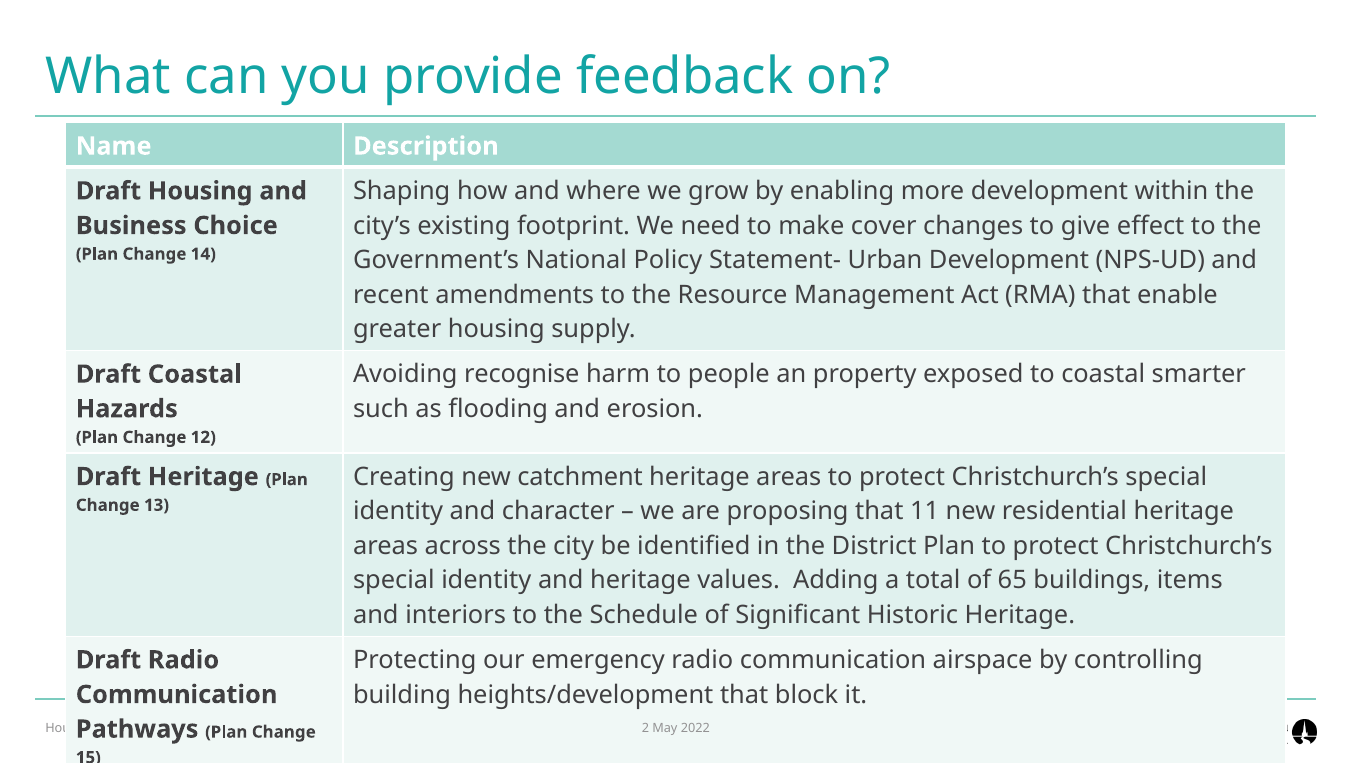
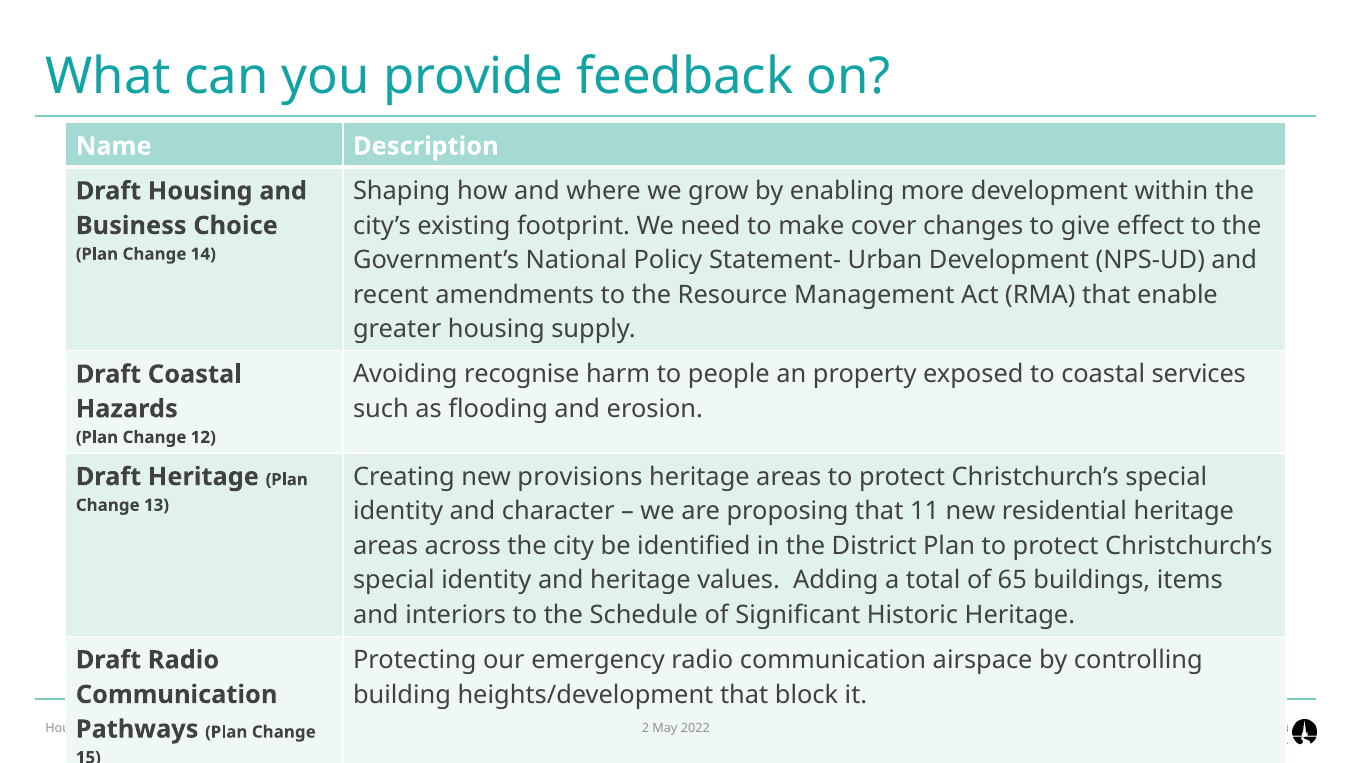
smarter: smarter -> services (1199, 374)
catchment: catchment -> provisions (580, 477)
